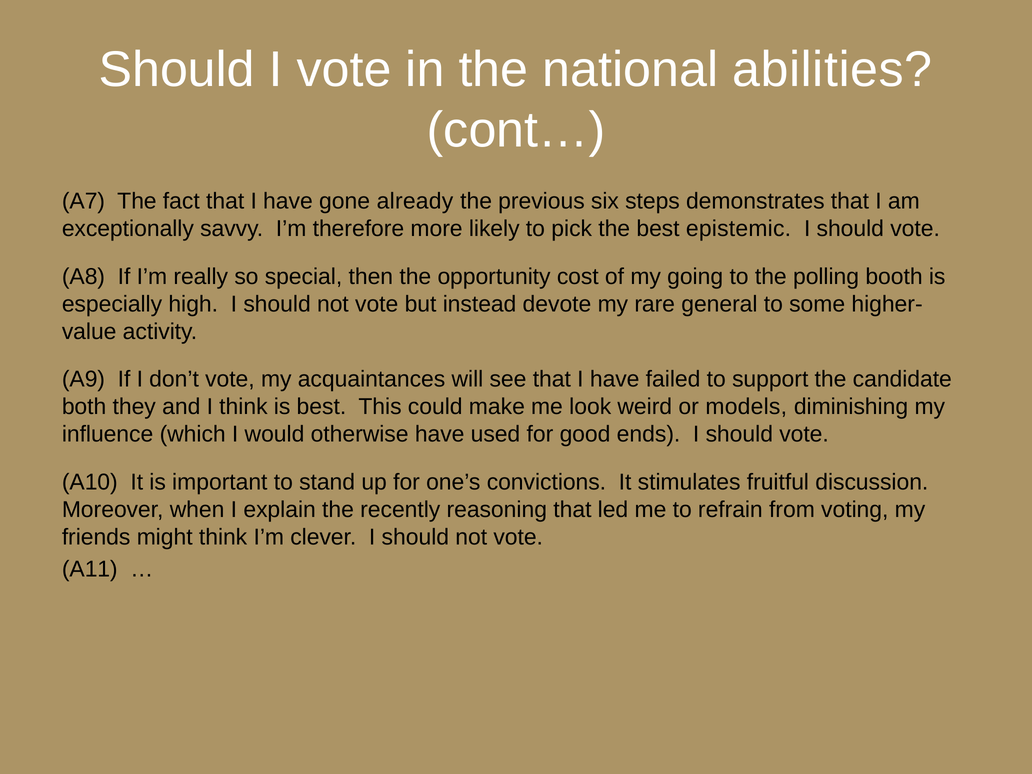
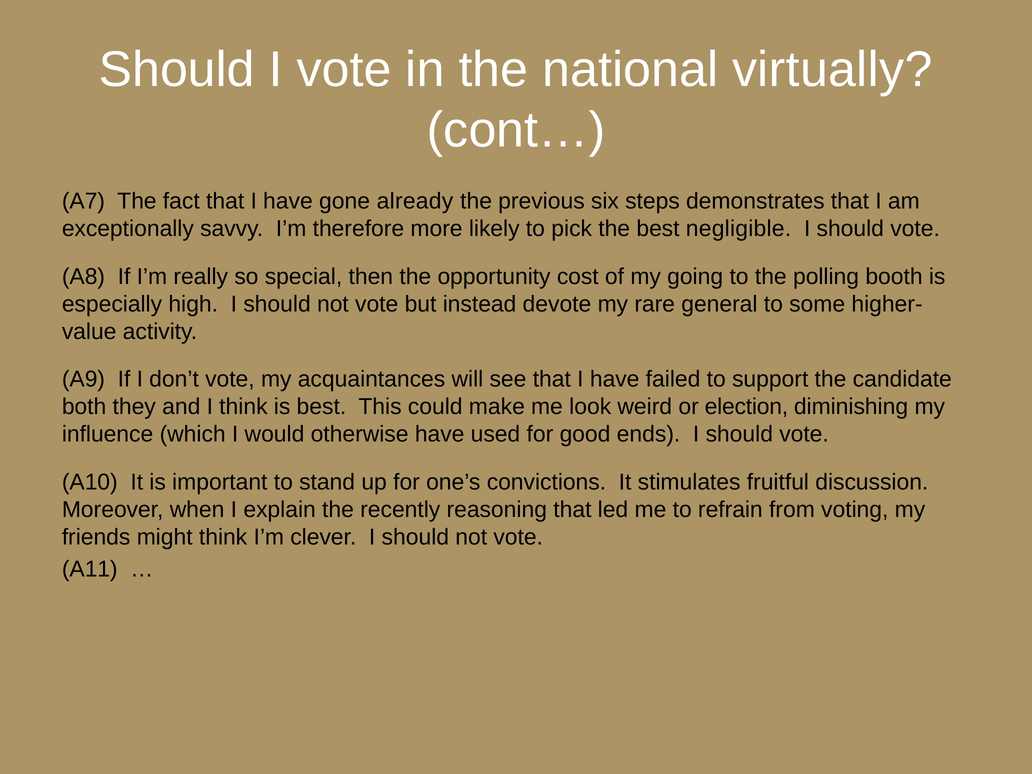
abilities: abilities -> virtually (832, 70)
epistemic: epistemic -> negligible (739, 229)
models: models -> election (746, 407)
